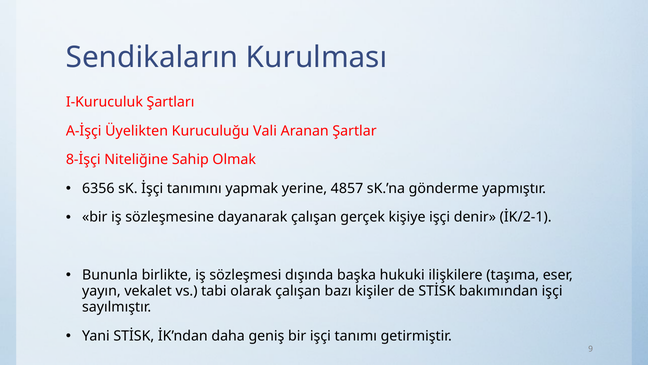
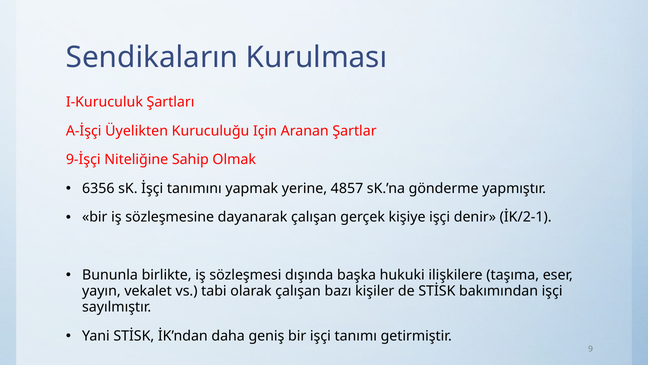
Vali: Vali -> Için (265, 131)
8-İşçi: 8-İşçi -> 9-İşçi (83, 159)
